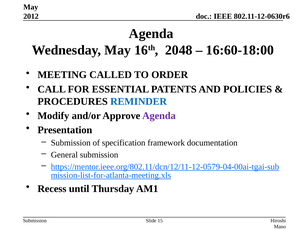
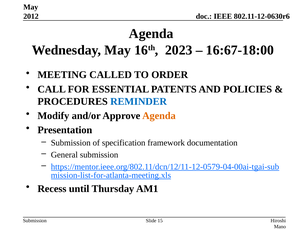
2048: 2048 -> 2023 (179, 50)
16:60-18:00: 16:60-18:00 -> 16:67-18:00 (240, 50)
Agenda colour: purple -> orange (159, 115)
